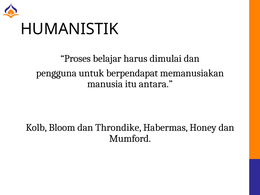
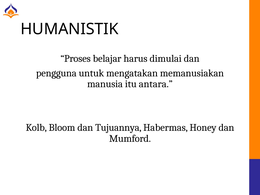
berpendapat: berpendapat -> mengatakan (132, 73)
Throndike: Throndike -> Tujuannya (118, 128)
